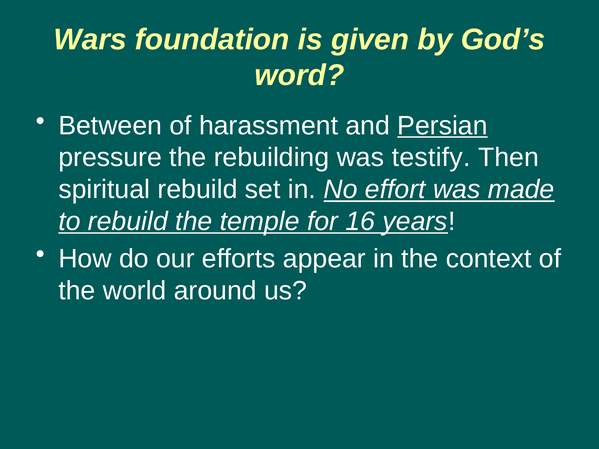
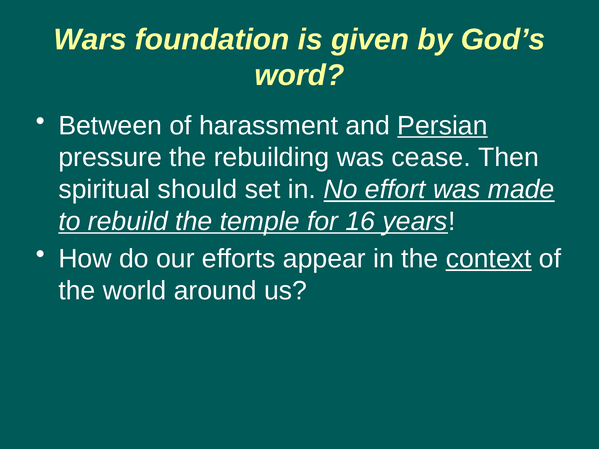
testify: testify -> cease (431, 158)
spiritual rebuild: rebuild -> should (197, 190)
context underline: none -> present (489, 259)
